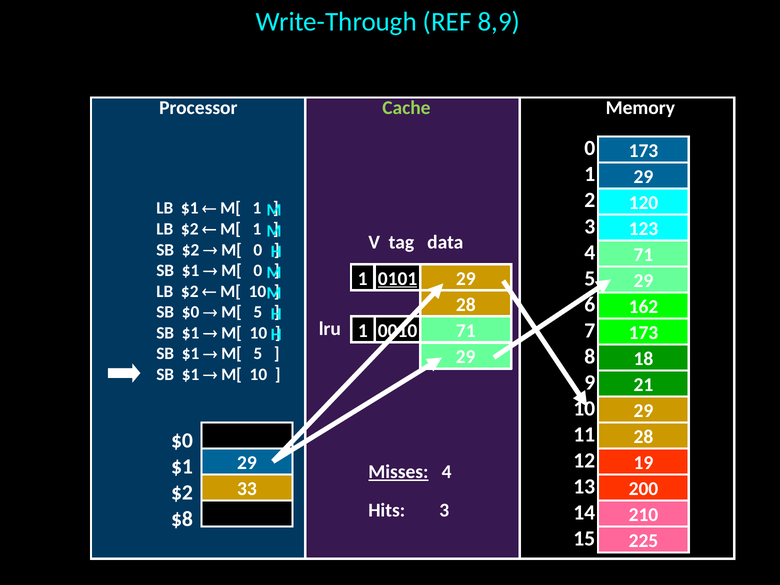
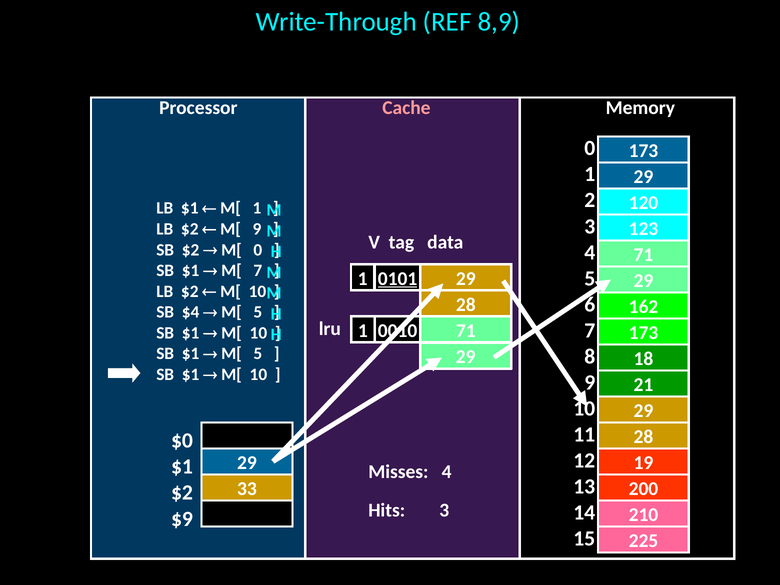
Cache colour: light green -> pink (406, 108)
1: 1 -> 9 (257, 229)
0: 0 -> 7 (258, 271)
SB $0: $0 -> $4 (191, 312)
Misses underline: present -> none (398, 472)
$8: $8 -> $9 (182, 519)
